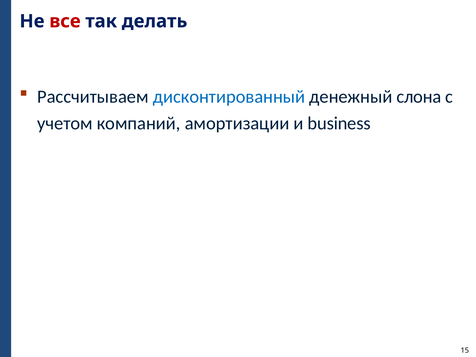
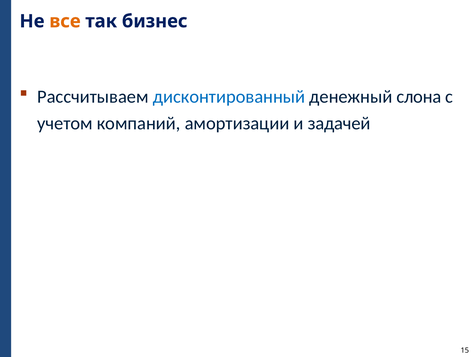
все colour: red -> orange (65, 21)
делать: делать -> бизнес (155, 21)
business: business -> задачей (339, 124)
